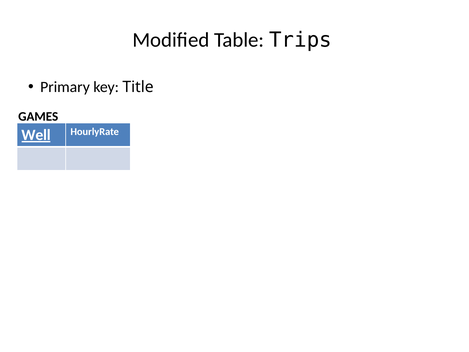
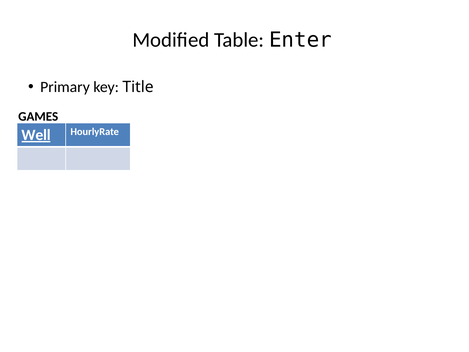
Trips: Trips -> Enter (300, 40)
